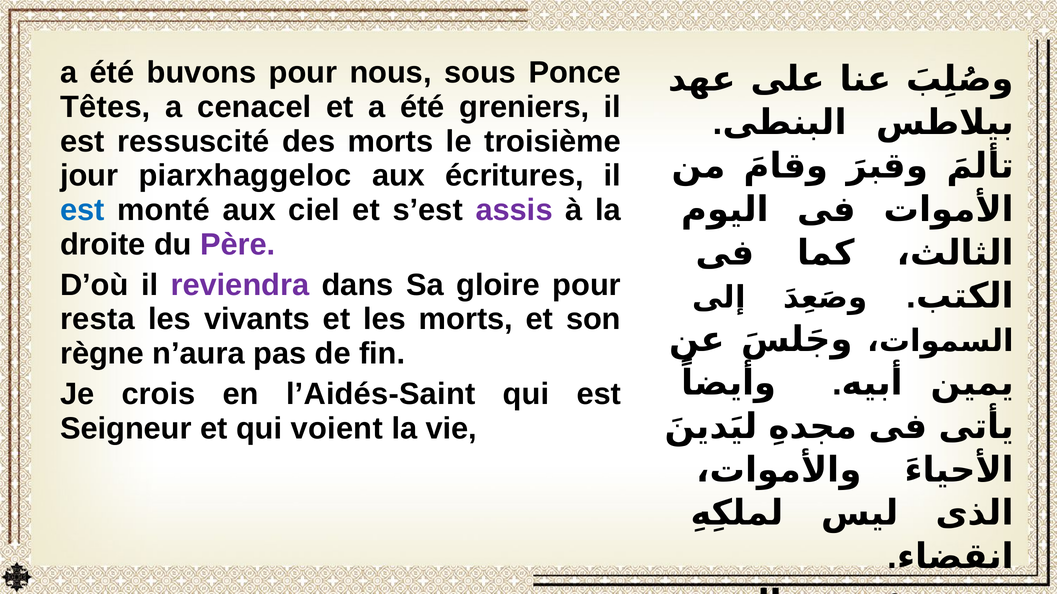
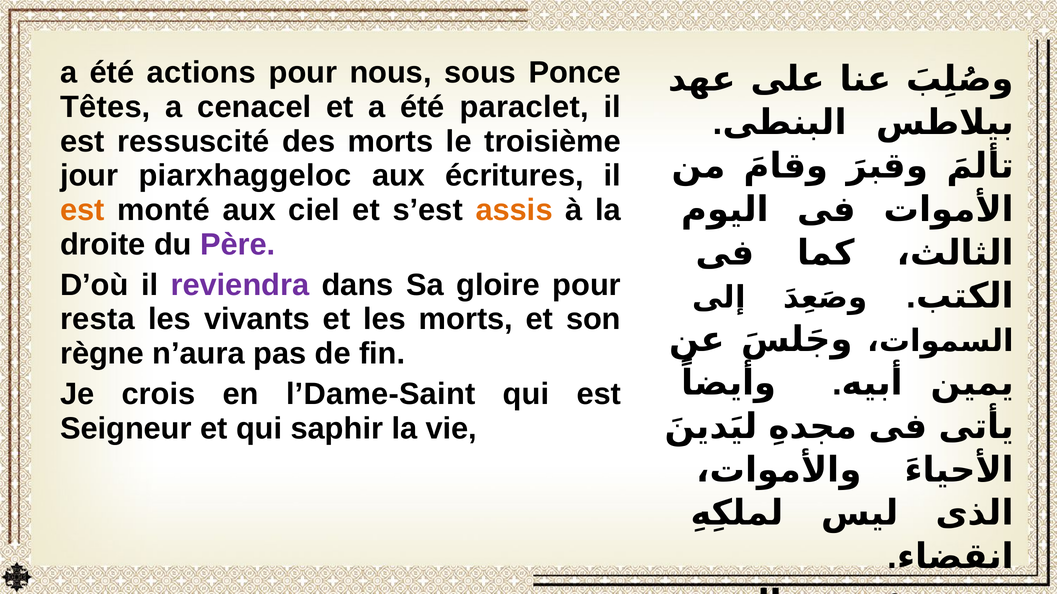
buvons: buvons -> actions (201, 73)
greniers: greniers -> paraclet (524, 107)
est colour: blue -> orange (82, 210)
assis colour: purple -> orange (514, 210)
l’Aidés-Saint: l’Aidés-Saint -> l’Dame-Saint (381, 394)
voient: voient -> saphir (337, 429)
